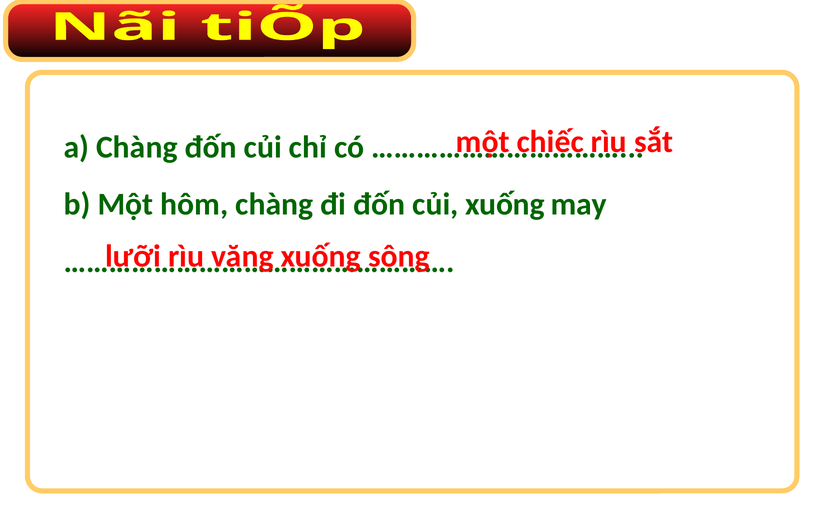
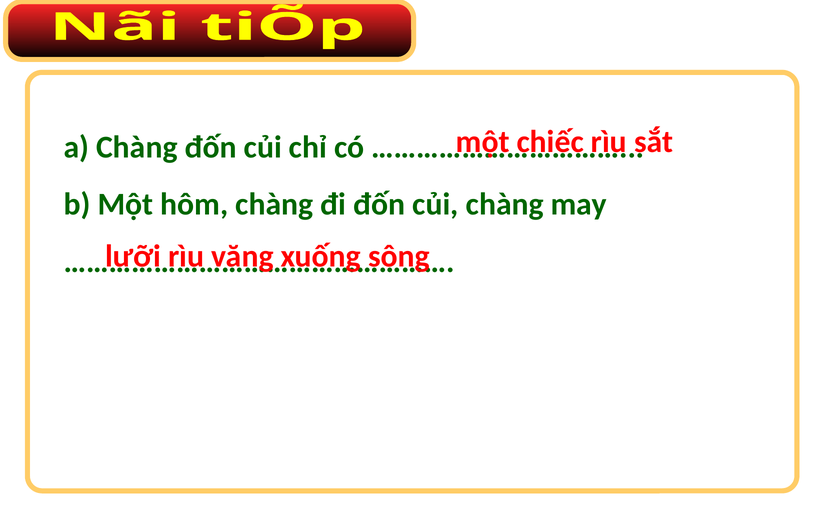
củi xuống: xuống -> chàng (505, 205)
